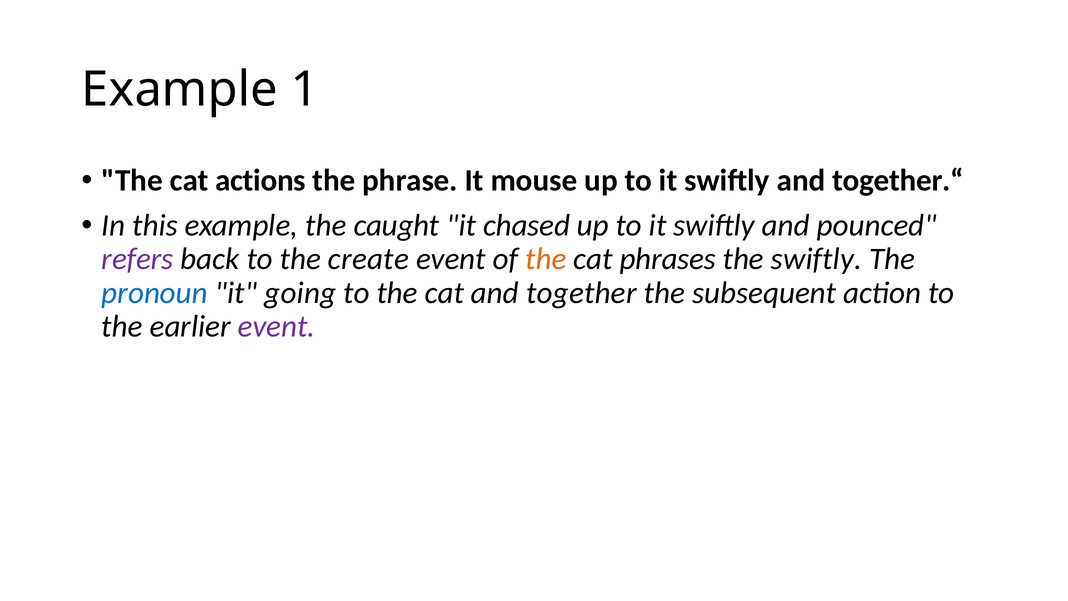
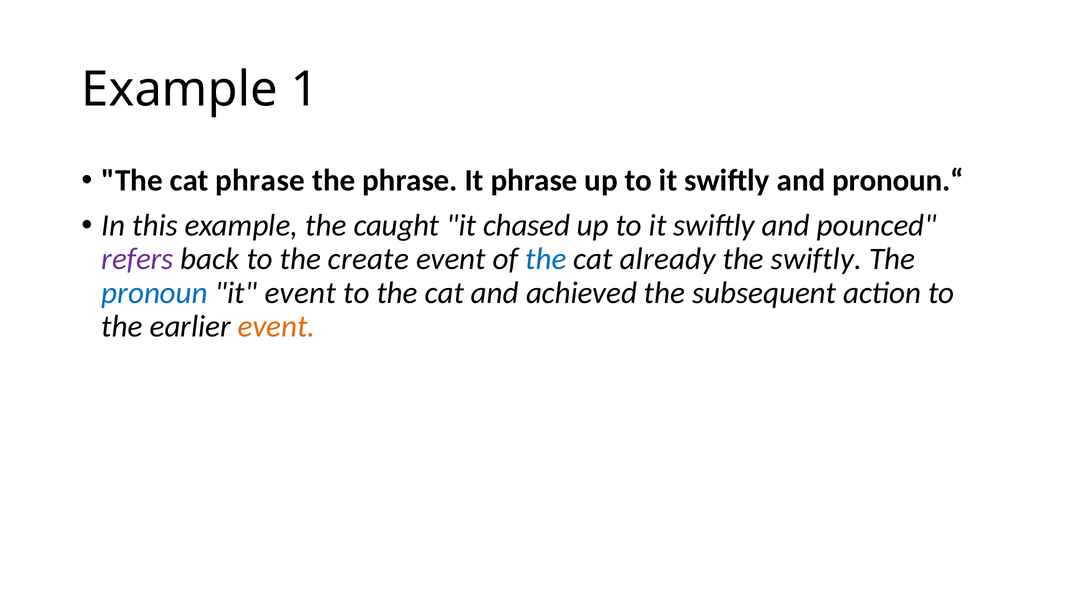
cat actions: actions -> phrase (260, 181)
It mouse: mouse -> phrase (534, 181)
together.“: together.“ -> pronoun.“ (898, 181)
the colour: orange -> blue (546, 259)
phrases: phrases -> already (668, 259)
it going: going -> event (300, 293)
together: together -> achieved (582, 293)
event colour: purple -> orange (277, 326)
